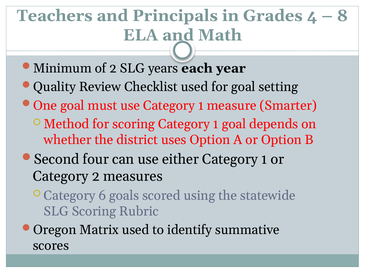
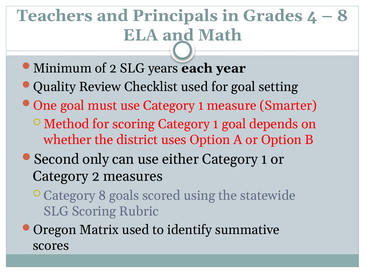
four: four -> only (96, 160)
Category 6: 6 -> 8 (102, 196)
